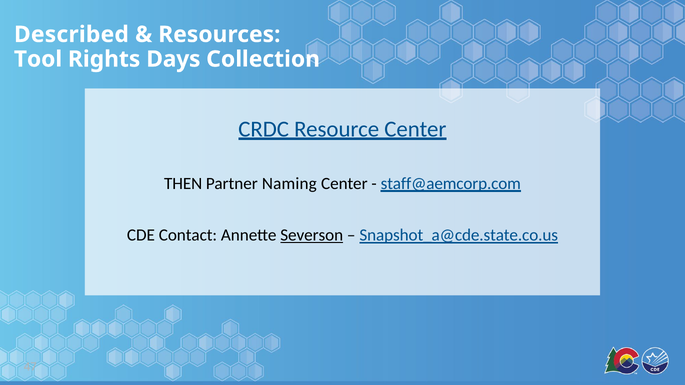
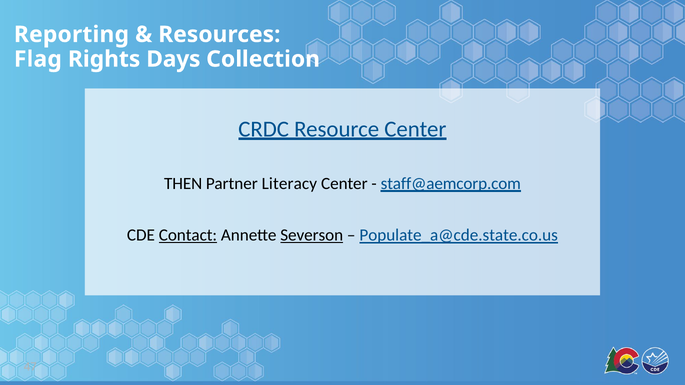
Described: Described -> Reporting (71, 35)
Tool: Tool -> Flag (38, 59)
Naming: Naming -> Literacy (289, 184)
Contact underline: none -> present (188, 235)
Snapshot_a@cde.state.co.us: Snapshot_a@cde.state.co.us -> Populate_a@cde.state.co.us (459, 235)
